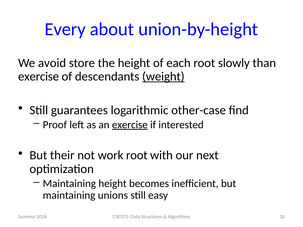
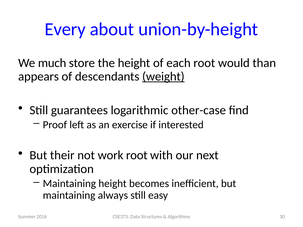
avoid: avoid -> much (52, 63)
slowly: slowly -> would (234, 63)
exercise: exercise -> appears (39, 77)
exercise underline: present -> none (130, 125)
unions: unions -> always (113, 196)
